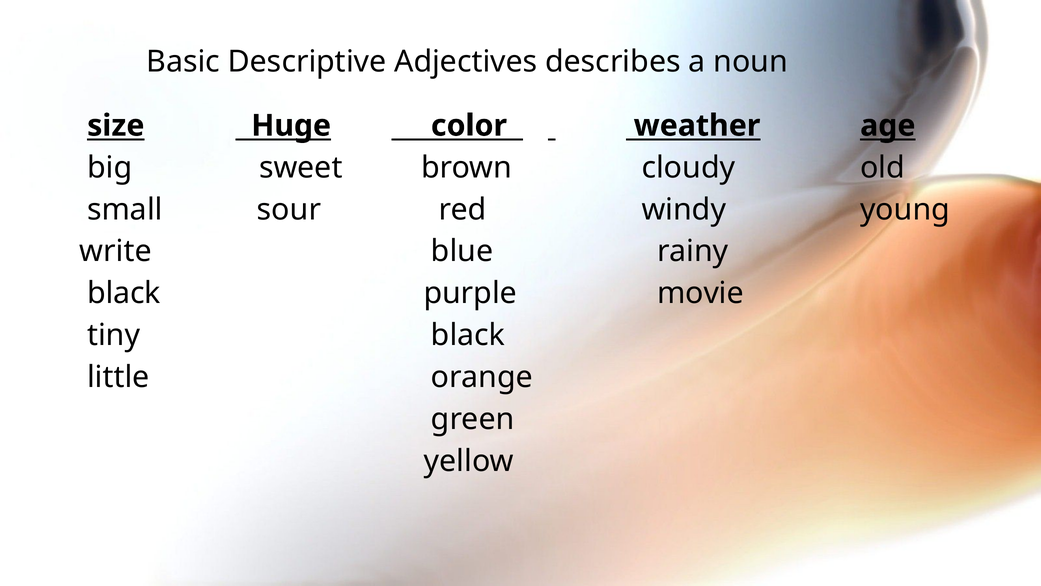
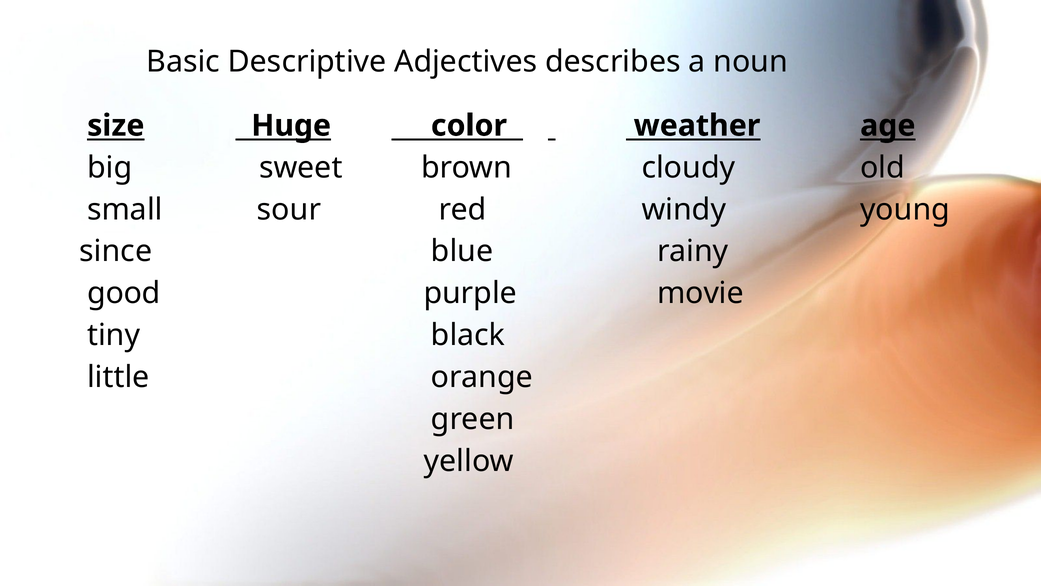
write: write -> since (116, 251)
black: black -> good (124, 293)
